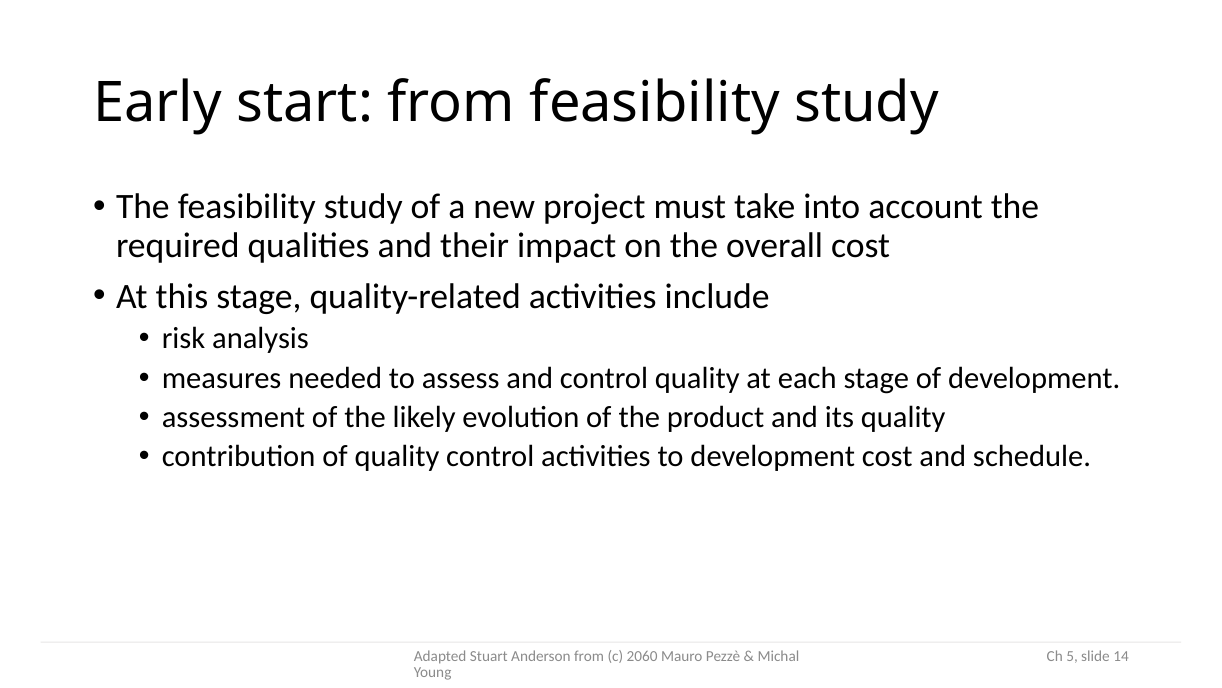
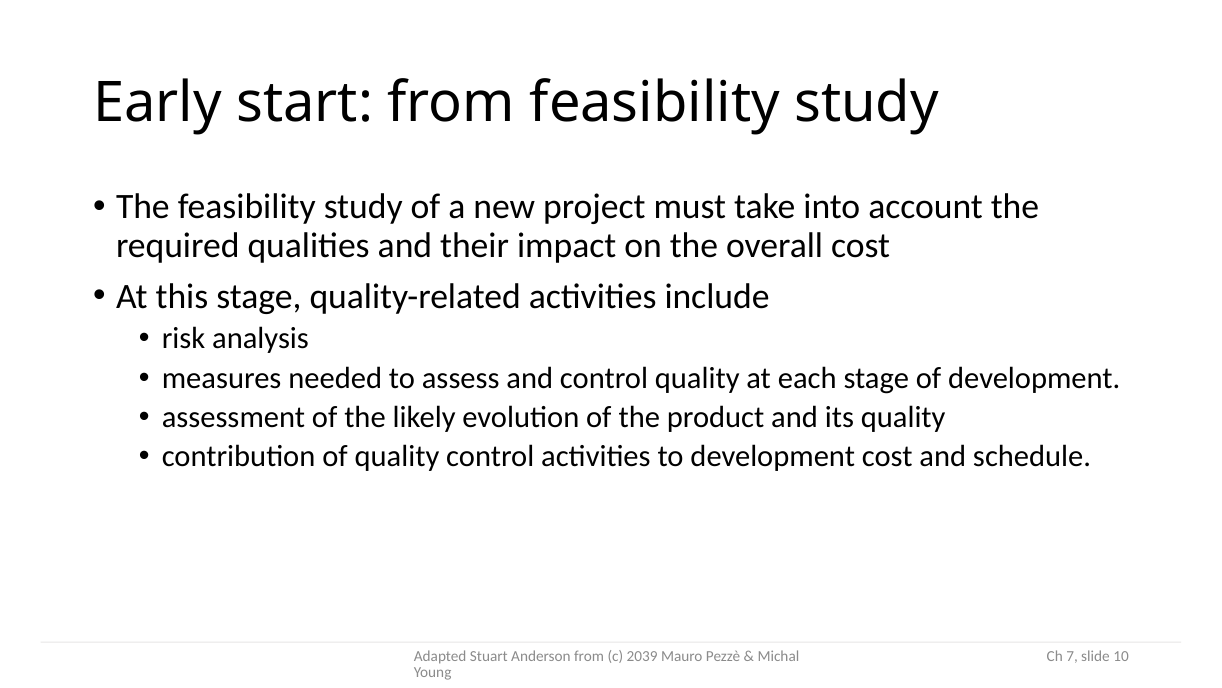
2060: 2060 -> 2039 (642, 656)
5: 5 -> 7 (1072, 656)
14: 14 -> 10 (1121, 656)
